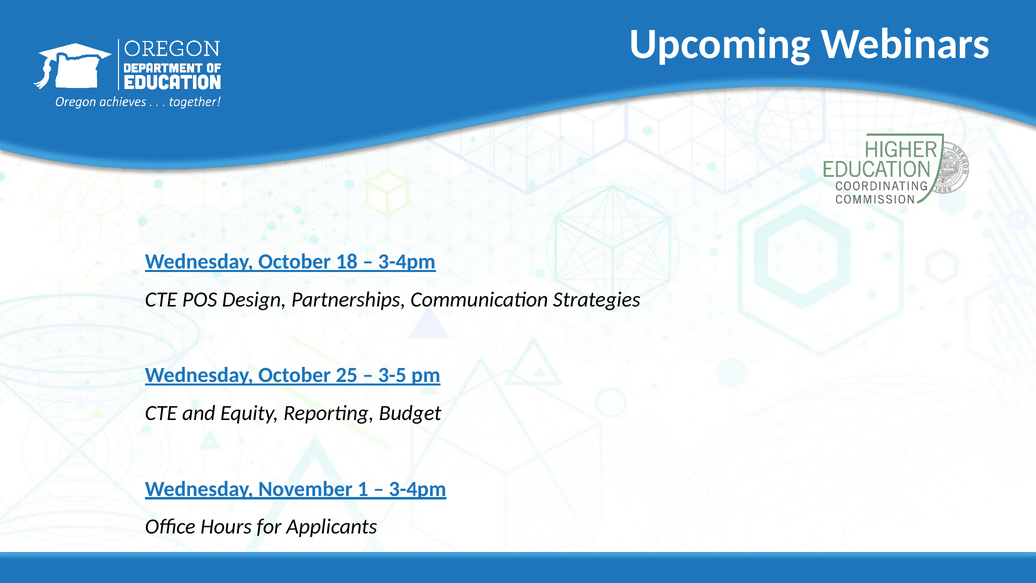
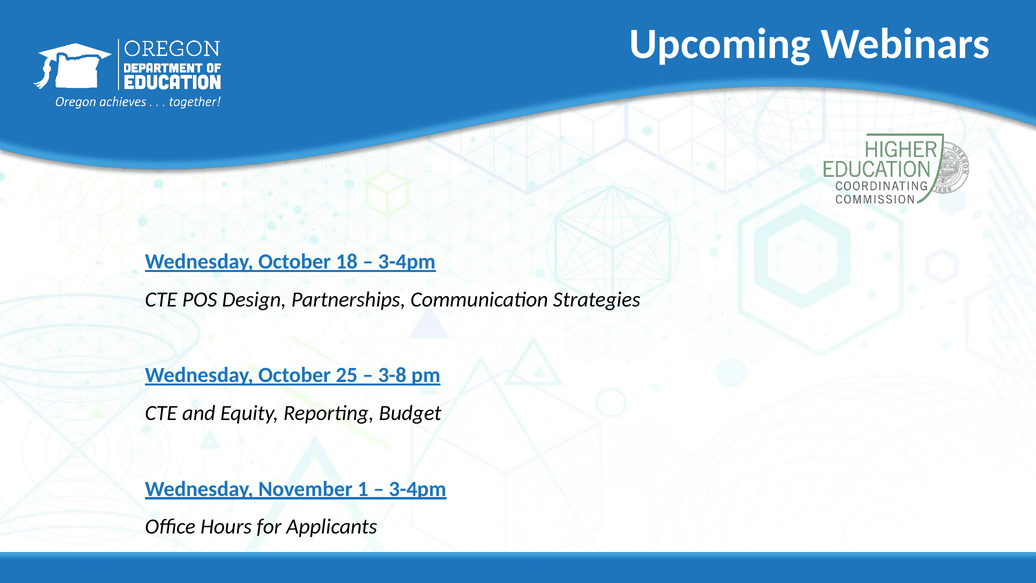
3-5: 3-5 -> 3-8 (392, 375)
